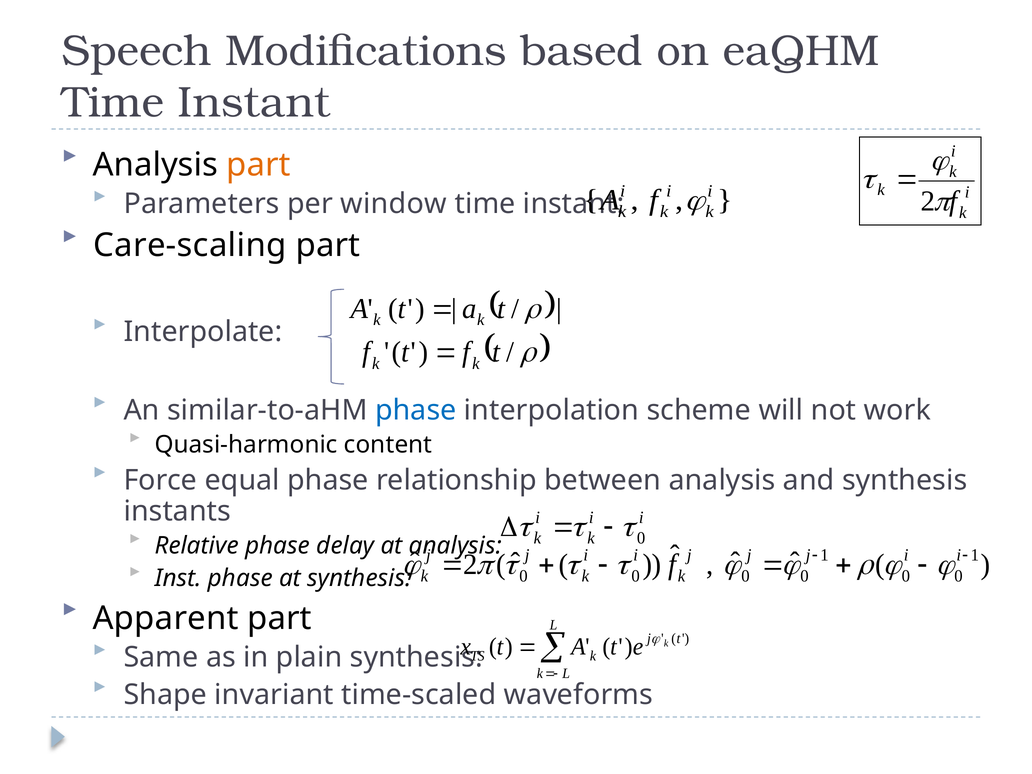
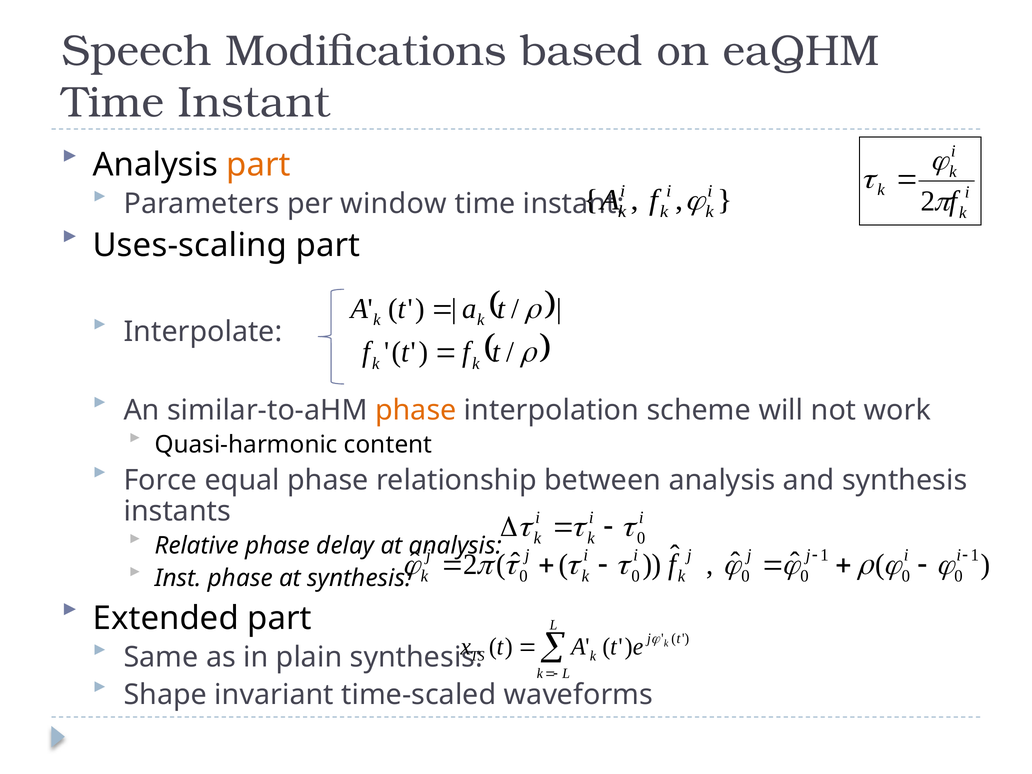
Care-scaling: Care-scaling -> Uses-scaling (190, 245)
phase colour: blue -> orange (416, 410)
Apparent: Apparent -> Extended (166, 618)
